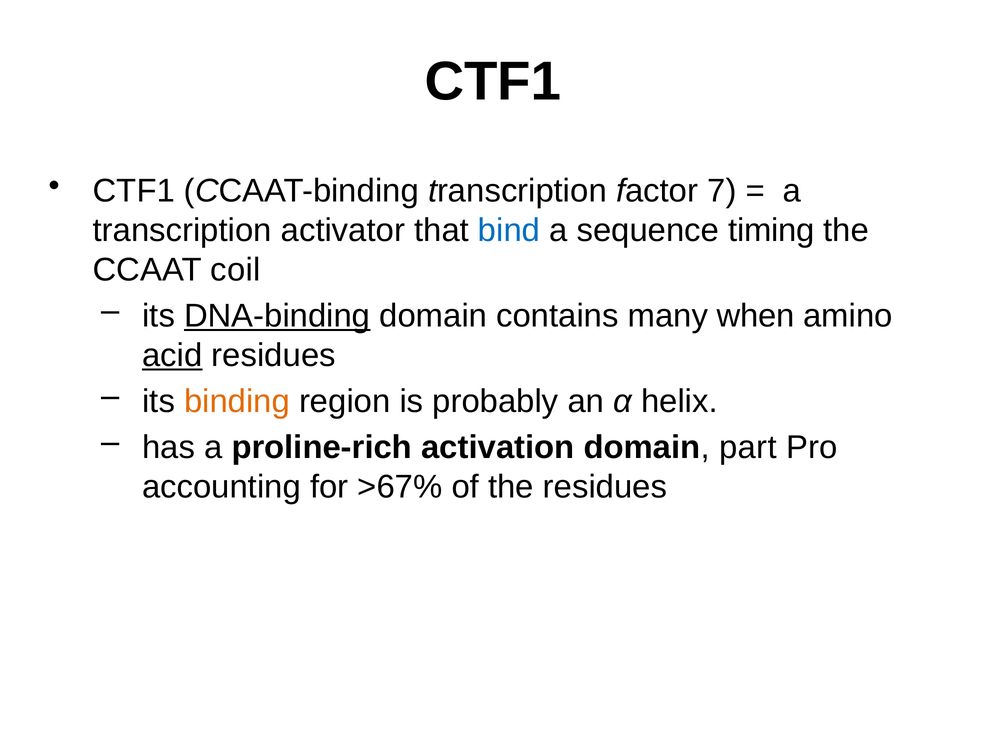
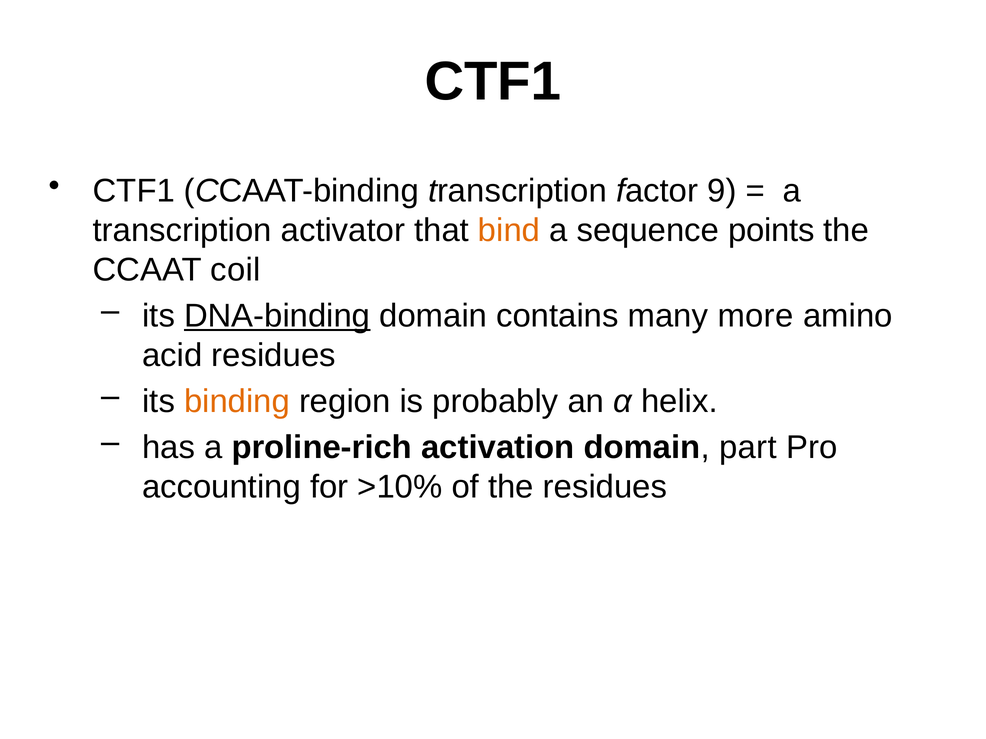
7: 7 -> 9 (722, 191)
bind colour: blue -> orange (509, 231)
timing: timing -> points (771, 231)
when: when -> more (755, 316)
acid underline: present -> none (172, 356)
>67%: >67% -> >10% (400, 487)
